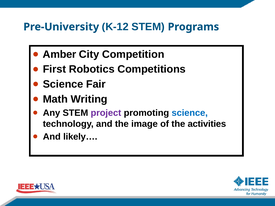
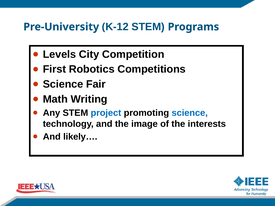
Amber: Amber -> Levels (59, 54)
project colour: purple -> blue (106, 113)
activities: activities -> interests (207, 124)
